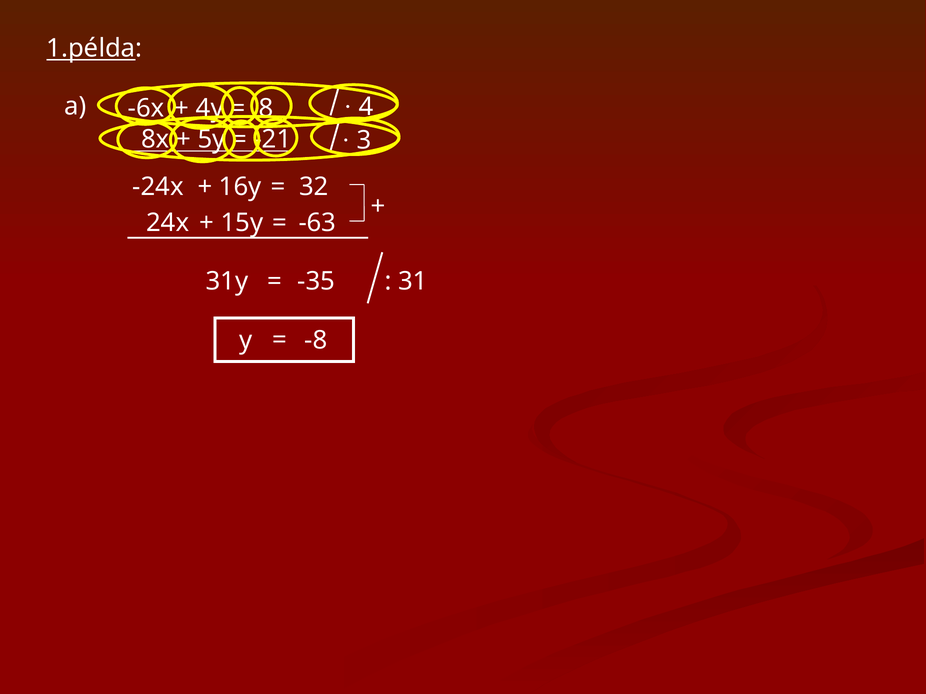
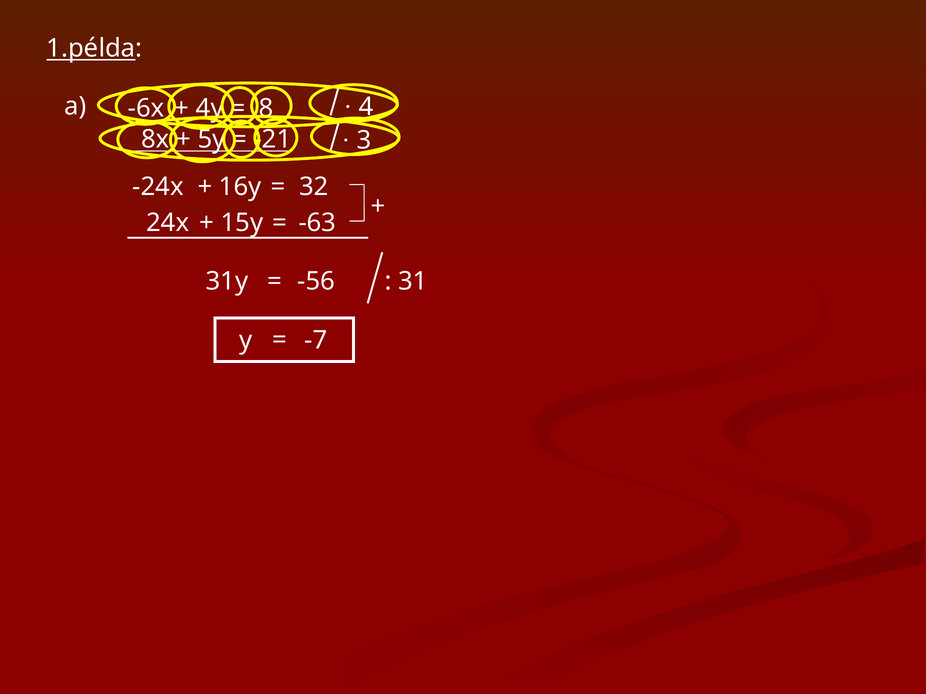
-35: -35 -> -56 (316, 281)
-8: -8 -> -7 (316, 341)
